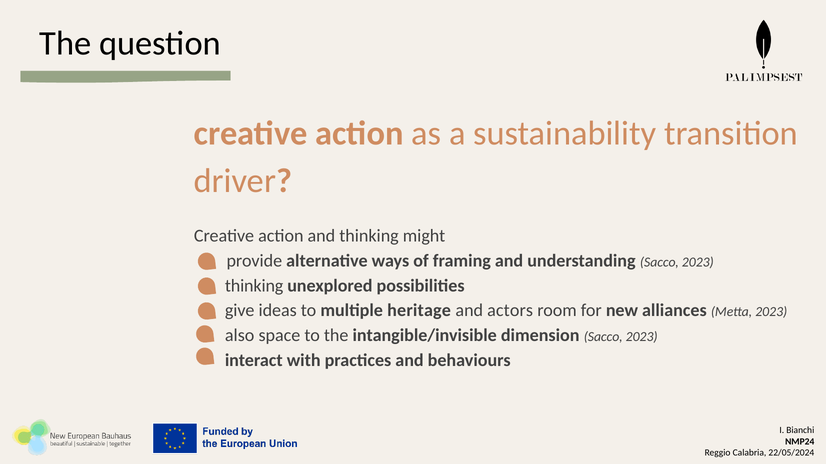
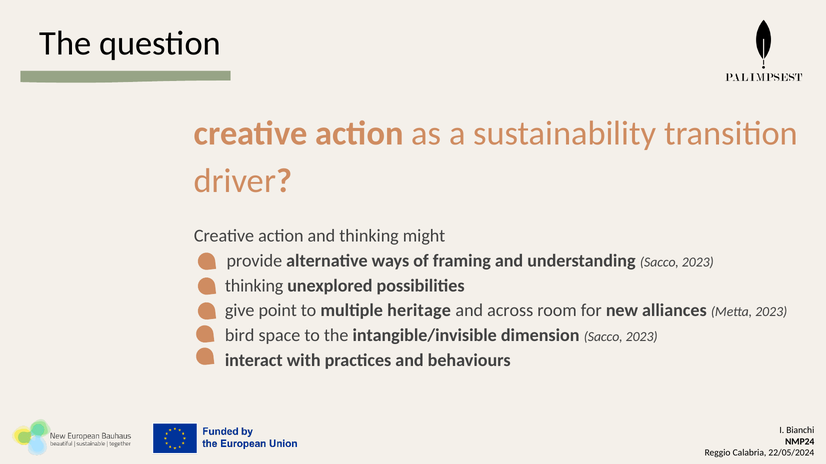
ideas: ideas -> point (278, 311)
actors: actors -> across (510, 311)
also: also -> bird (240, 336)
